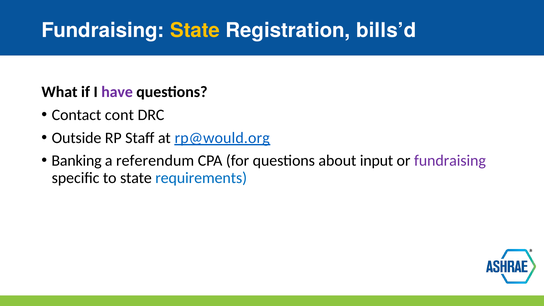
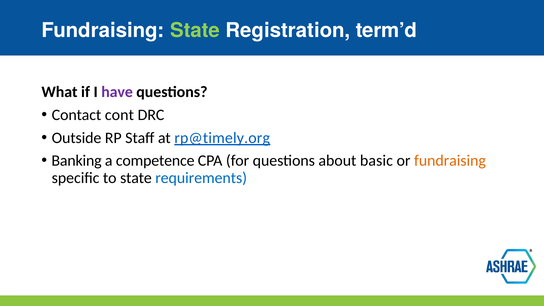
State colour: yellow -> light green (195, 31)
bills’d: bills’d -> term’d (386, 31)
rp@would.org: rp@would.org -> rp@timely.org (222, 138)
referendum: referendum -> competence (155, 161)
input: input -> basic (376, 161)
fundraising colour: purple -> orange (450, 161)
